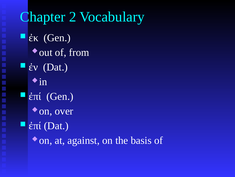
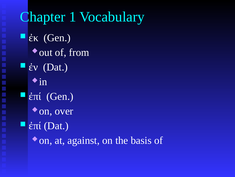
2: 2 -> 1 (73, 17)
